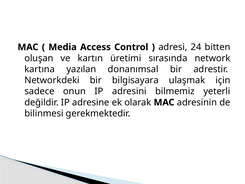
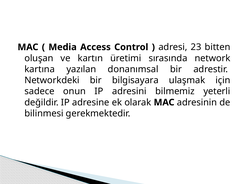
24: 24 -> 23 (196, 47)
